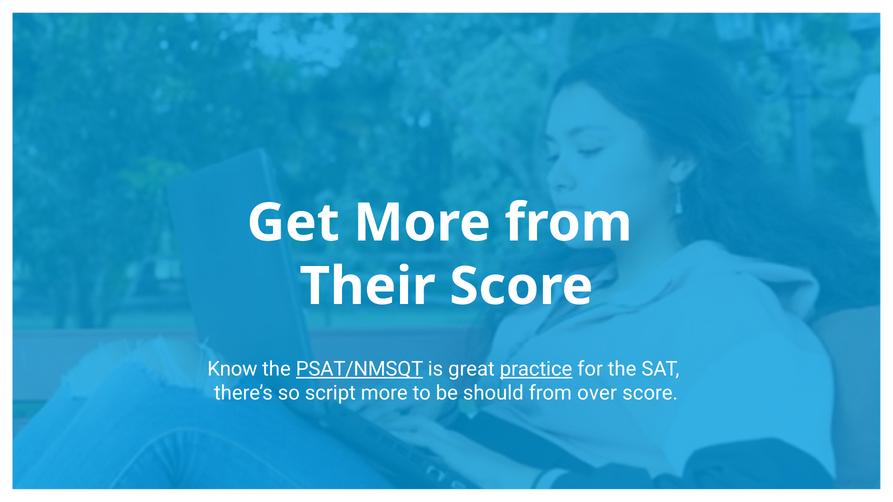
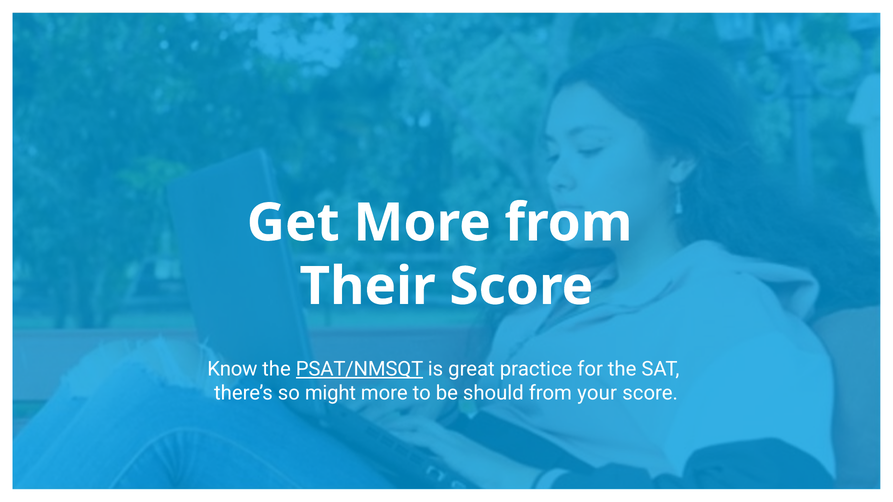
practice underline: present -> none (536, 369)
script: script -> might (330, 394)
over: over -> your (597, 394)
